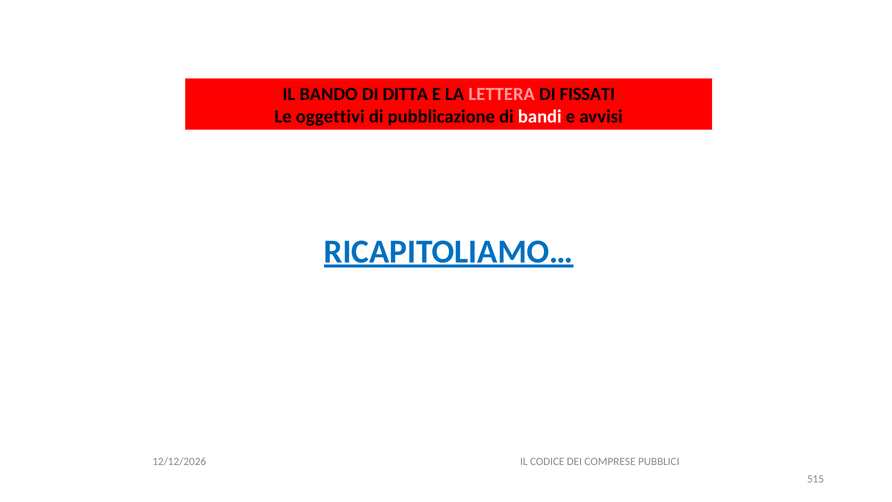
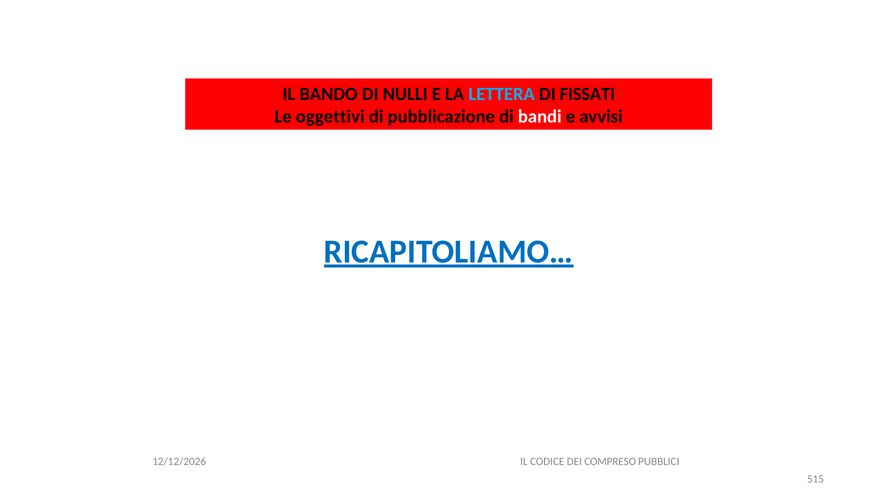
DITTA: DITTA -> NULLI (405, 94)
LETTERA colour: pink -> light blue (502, 94)
COMPRESE: COMPRESE -> COMPRESO (610, 461)
